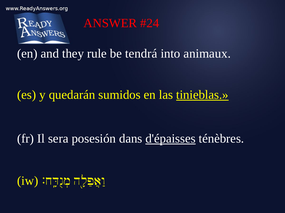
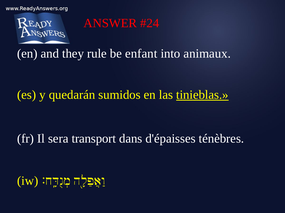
tendrá: tendrá -> enfant (141, 54)
posesión: posesión -> transport (94, 139)
d'épaisses underline: present -> none (171, 139)
